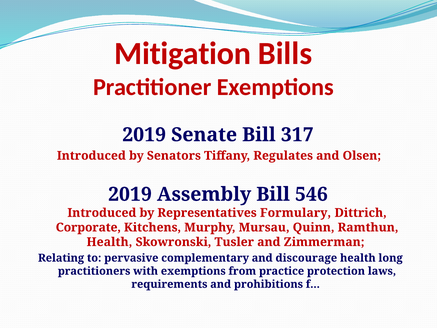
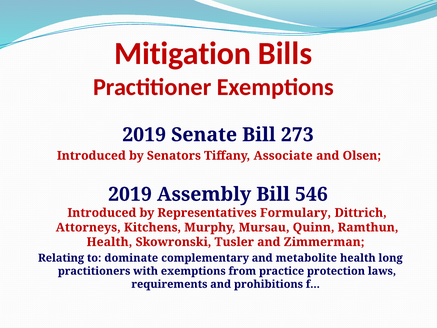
317: 317 -> 273 (297, 135)
Regulates: Regulates -> Associate (283, 156)
Corporate: Corporate -> Attorneys (88, 227)
pervasive: pervasive -> dominate (131, 258)
discourage: discourage -> metabolite (306, 258)
